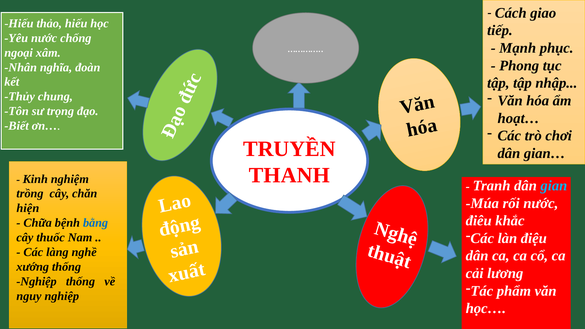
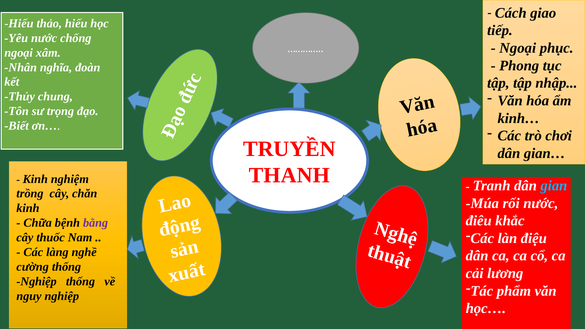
Mạnh: Mạnh -> Ngoại (518, 48)
hoạt…: hoạt… -> kinh… (519, 118)
hiện: hiện -> kinh (28, 208)
bằng colour: blue -> purple (96, 223)
xướng: xướng -> cường (33, 267)
